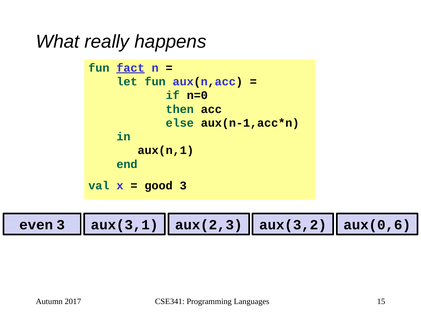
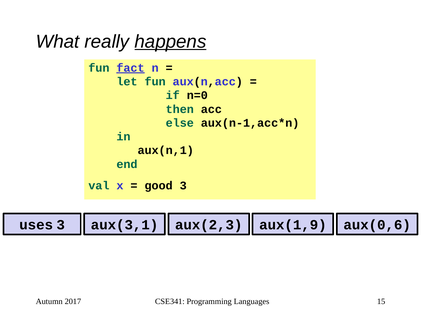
happens underline: none -> present (170, 42)
even: even -> uses (36, 226)
aux(3,2: aux(3,2 -> aux(1,9 (293, 226)
